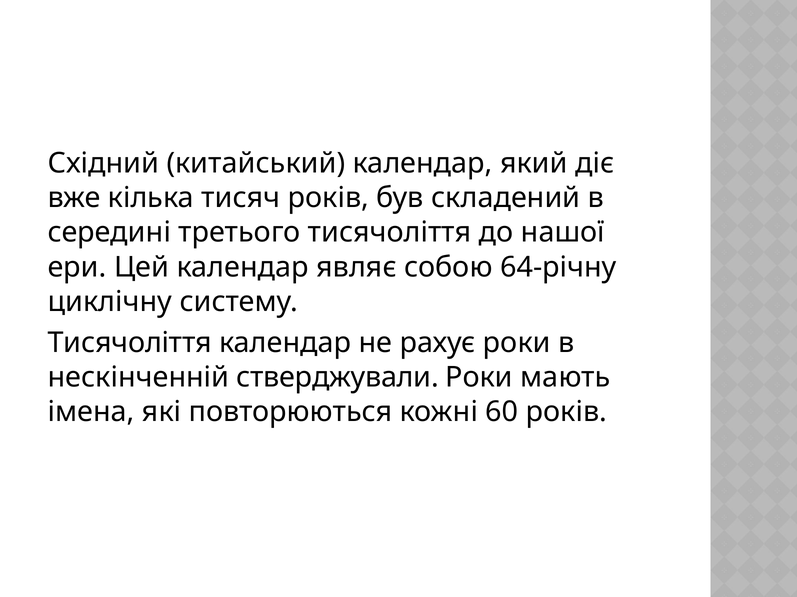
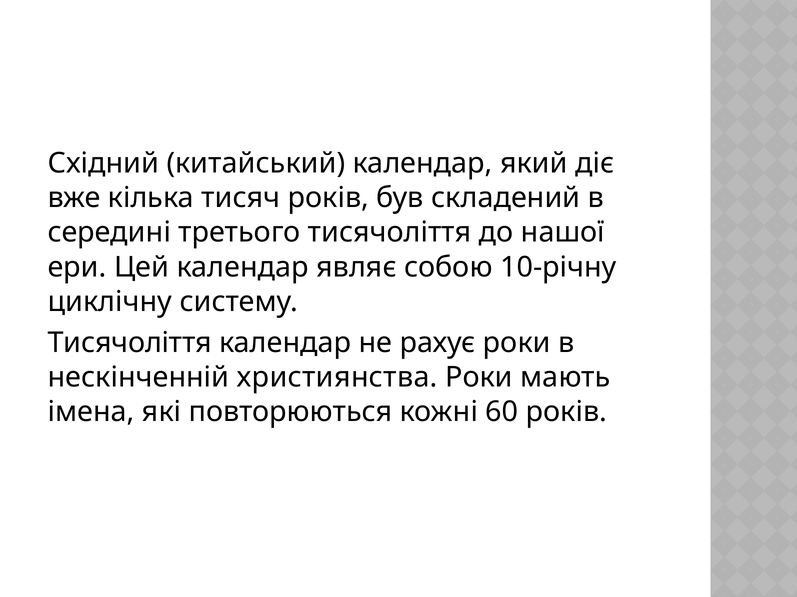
64-річну: 64-річну -> 10-річну (558, 267)
стверджували: стверджували -> християнства (337, 378)
